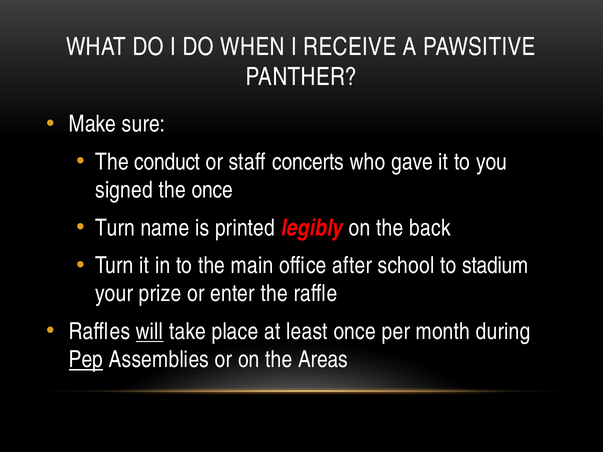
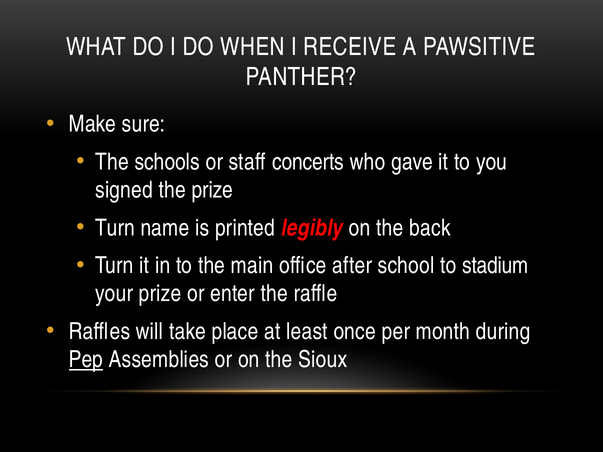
conduct: conduct -> schools (167, 162)
the once: once -> prize (212, 190)
will underline: present -> none (150, 332)
Areas: Areas -> Sioux (323, 360)
